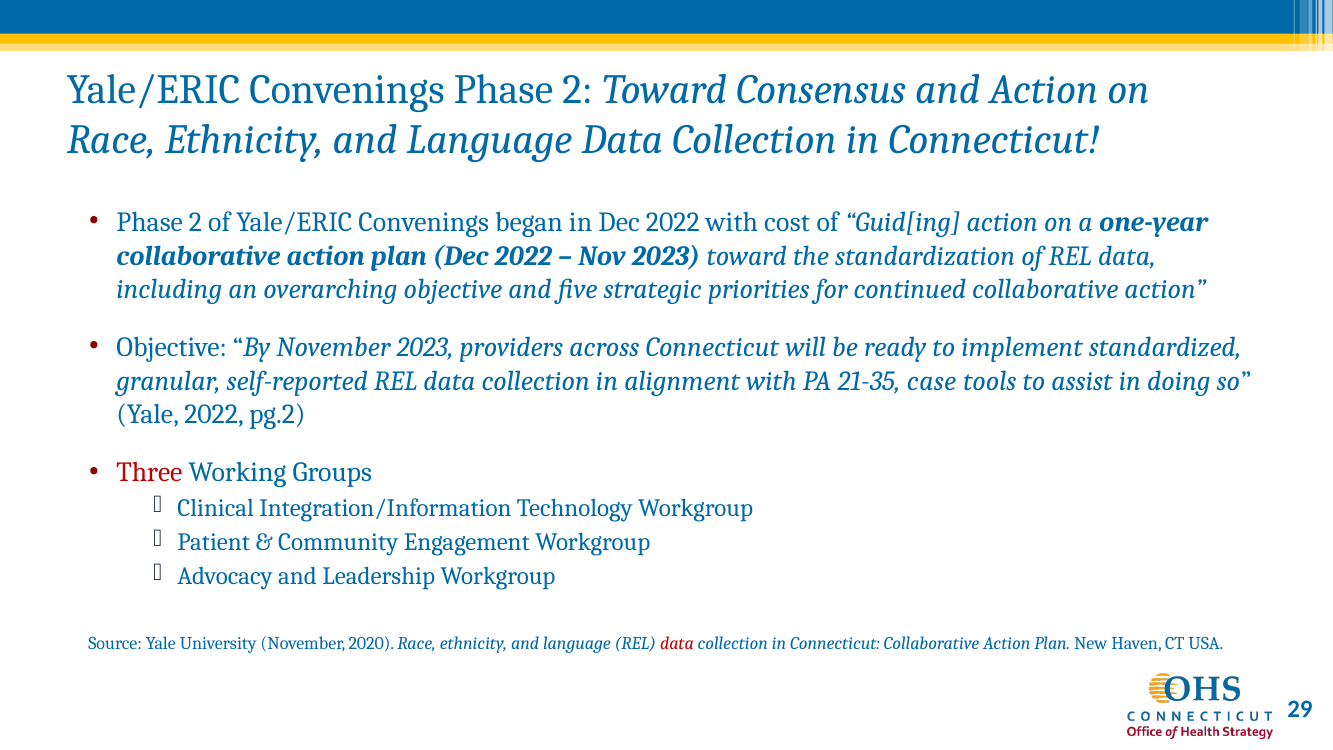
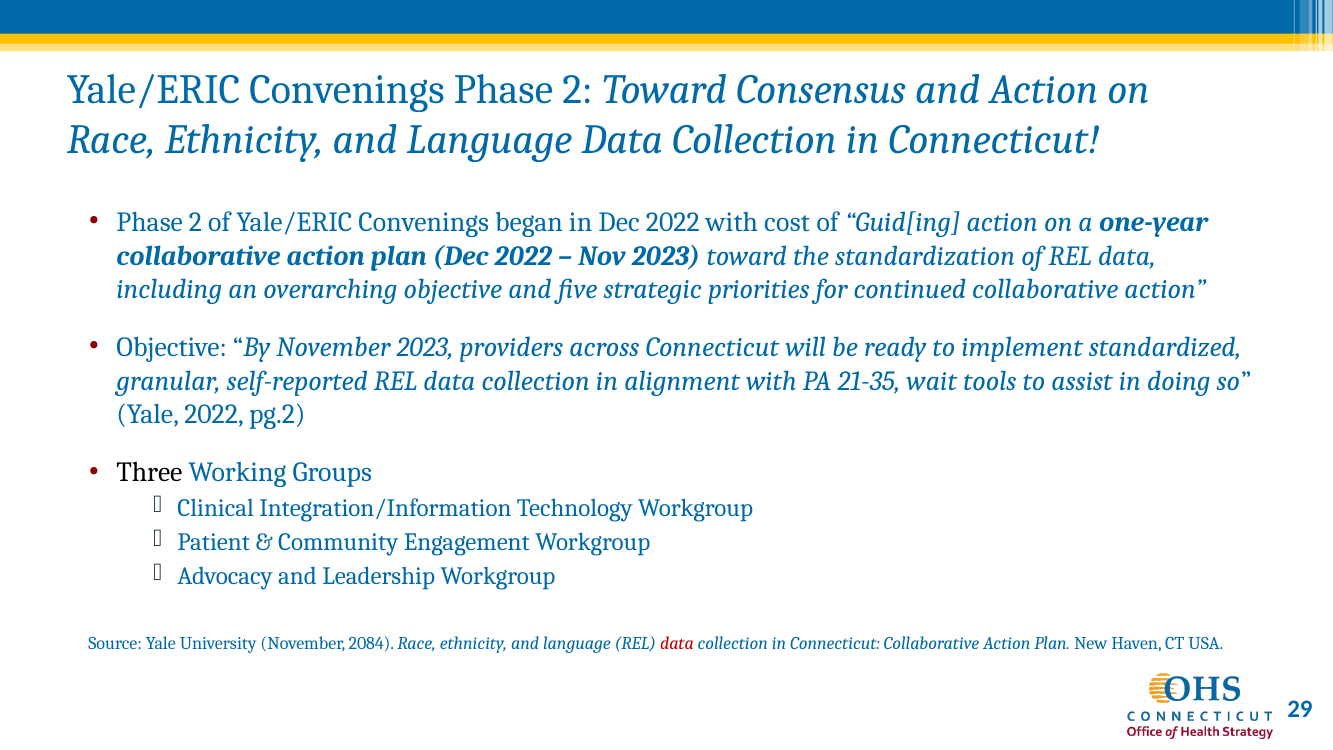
case: case -> wait (932, 381)
Three colour: red -> black (149, 473)
2020: 2020 -> 2084 (371, 644)
